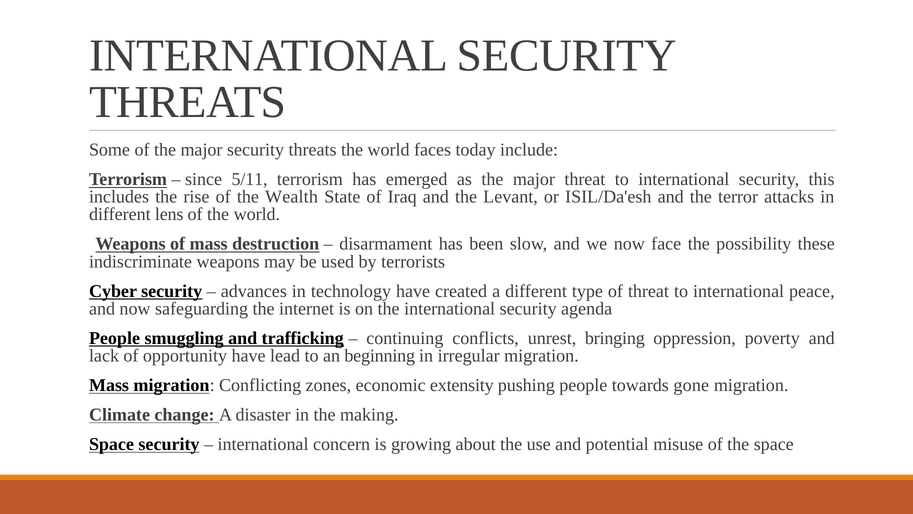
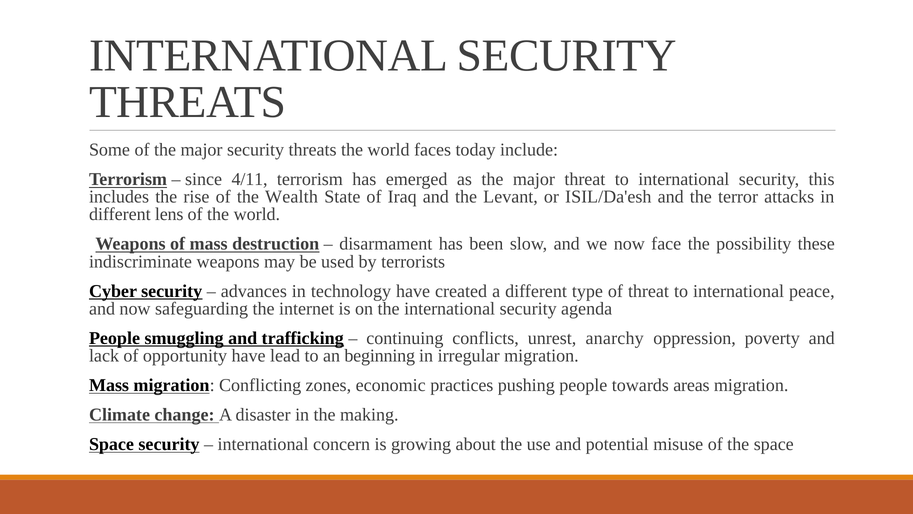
5/11: 5/11 -> 4/11 (250, 179)
bringing: bringing -> anarchy (615, 338)
extensity: extensity -> practices (462, 385)
gone: gone -> areas (691, 385)
